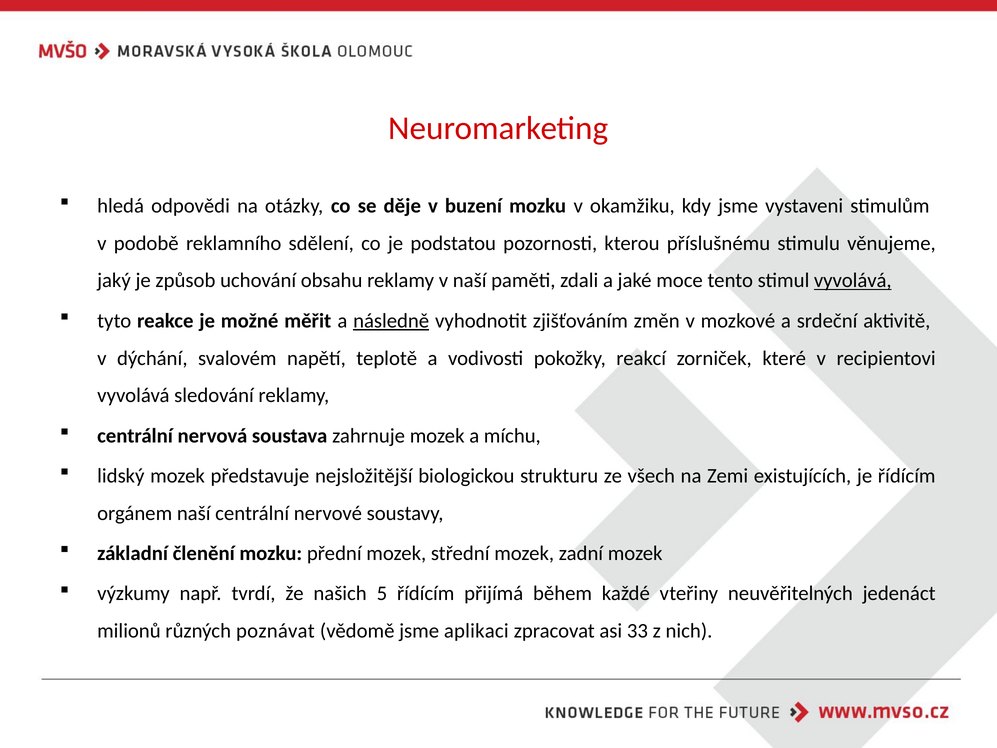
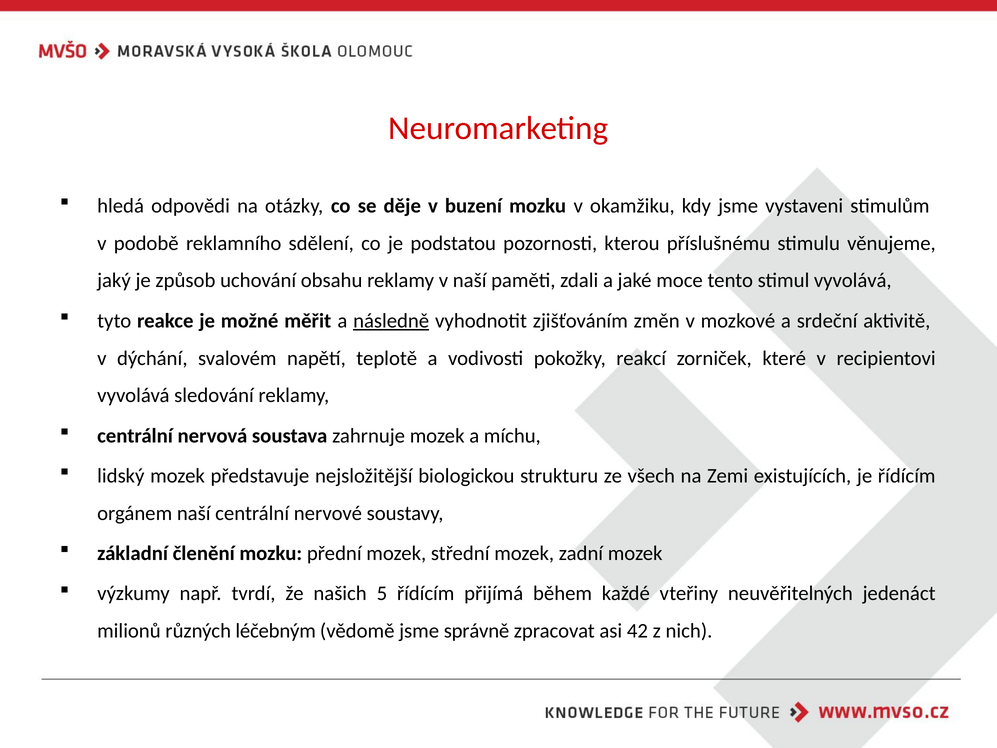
vyvolává underline: present -> none (853, 281)
poznávat: poznávat -> léčebným (276, 631)
aplikaci: aplikaci -> správně (477, 631)
33: 33 -> 42 (637, 631)
